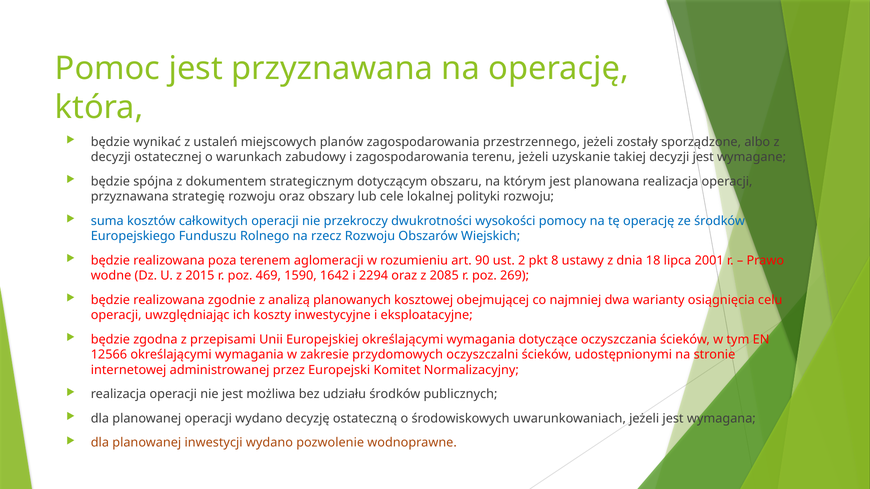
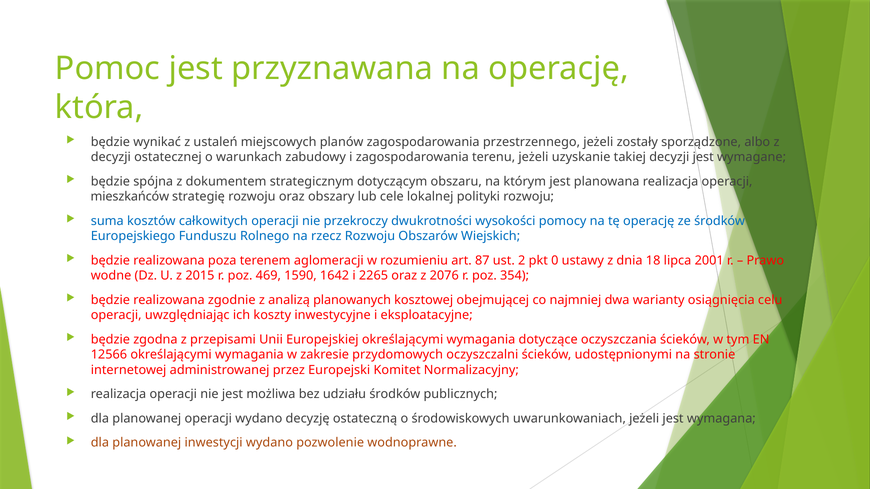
przyznawana: przyznawana -> mieszkańców (130, 197)
90: 90 -> 87 (482, 261)
8: 8 -> 0 (555, 261)
2294: 2294 -> 2265 (374, 276)
2085: 2085 -> 2076 (444, 276)
269: 269 -> 354 (515, 276)
